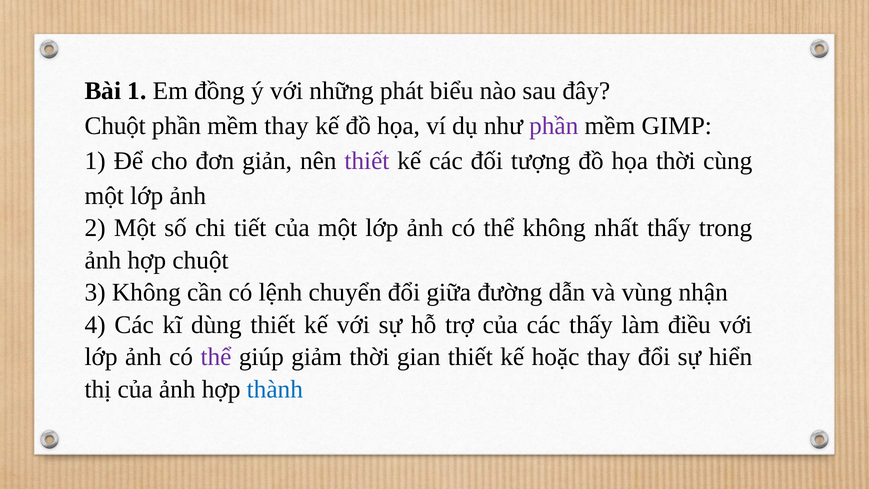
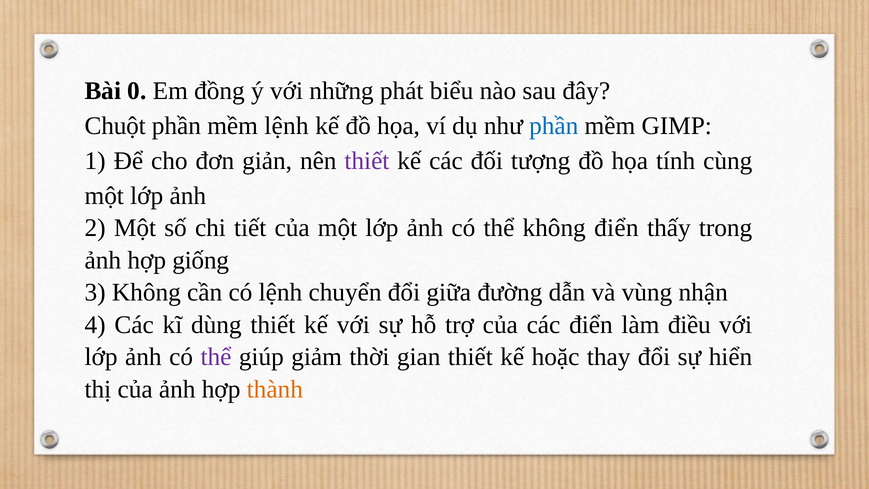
Bài 1: 1 -> 0 (137, 91)
mềm thay: thay -> lệnh (286, 126)
phần colour: purple -> blue (554, 126)
họa thời: thời -> tính (676, 161)
không nhất: nhất -> điển (616, 228)
hợp chuột: chuột -> giống (201, 260)
các thấy: thấy -> điển (591, 325)
thành colour: blue -> orange (275, 389)
